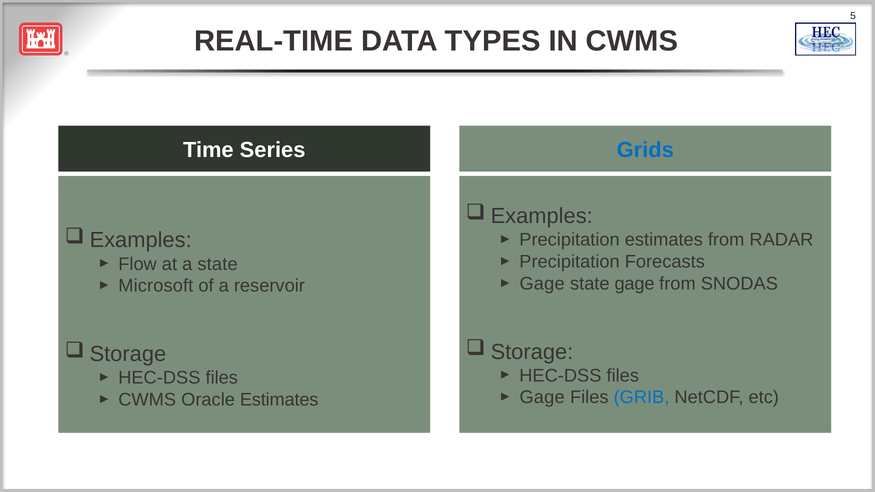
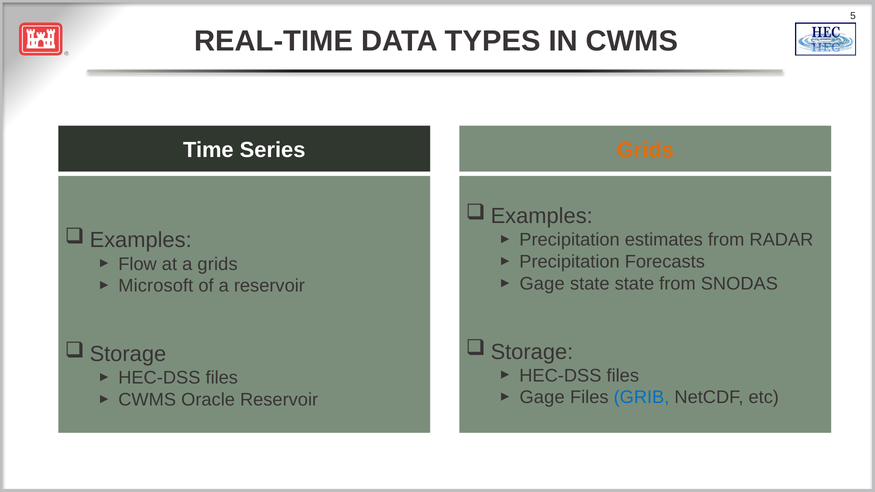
Grids colour: blue -> orange (645, 150)
a state: state -> grids (218, 264)
state gage: gage -> state (634, 284)
Oracle Estimates: Estimates -> Reservoir (279, 400)
